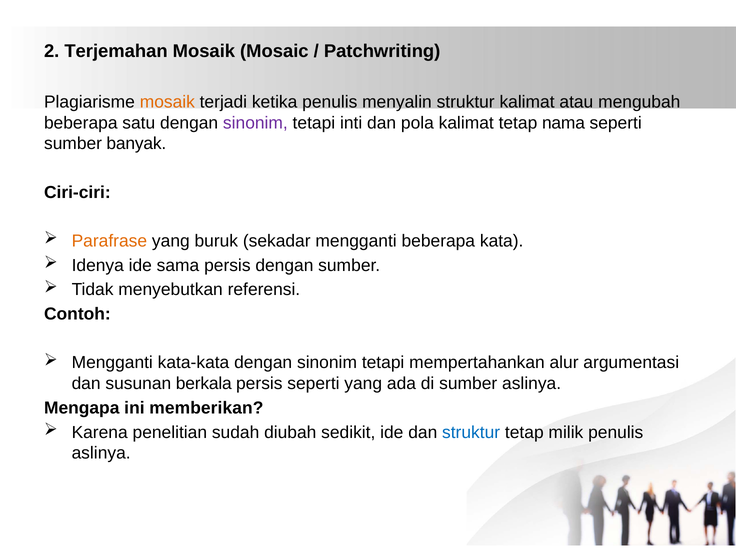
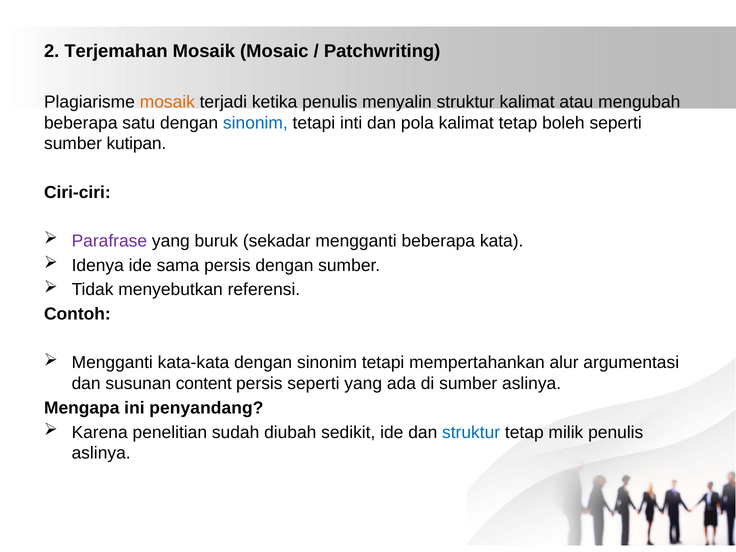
sinonim colour: purple -> blue (255, 123)
nama: nama -> boleh (563, 123)
banyak: banyak -> kutipan (136, 144)
Parafrase colour: orange -> purple (109, 241)
berkala: berkala -> content (204, 384)
memberikan: memberikan -> penyandang (206, 408)
